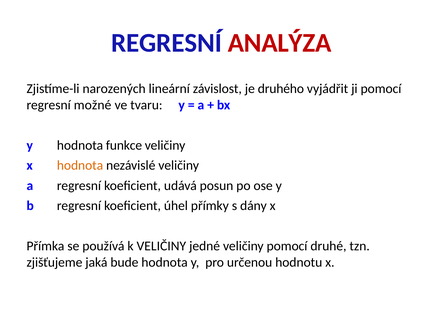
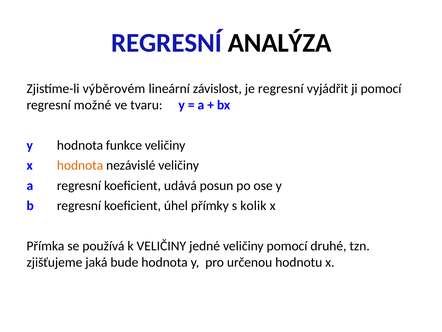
ANALÝZA colour: red -> black (280, 43)
narozených: narozených -> výběrovém (114, 89)
je druhého: druhého -> regresní (281, 89)
dány: dány -> kolik (253, 205)
